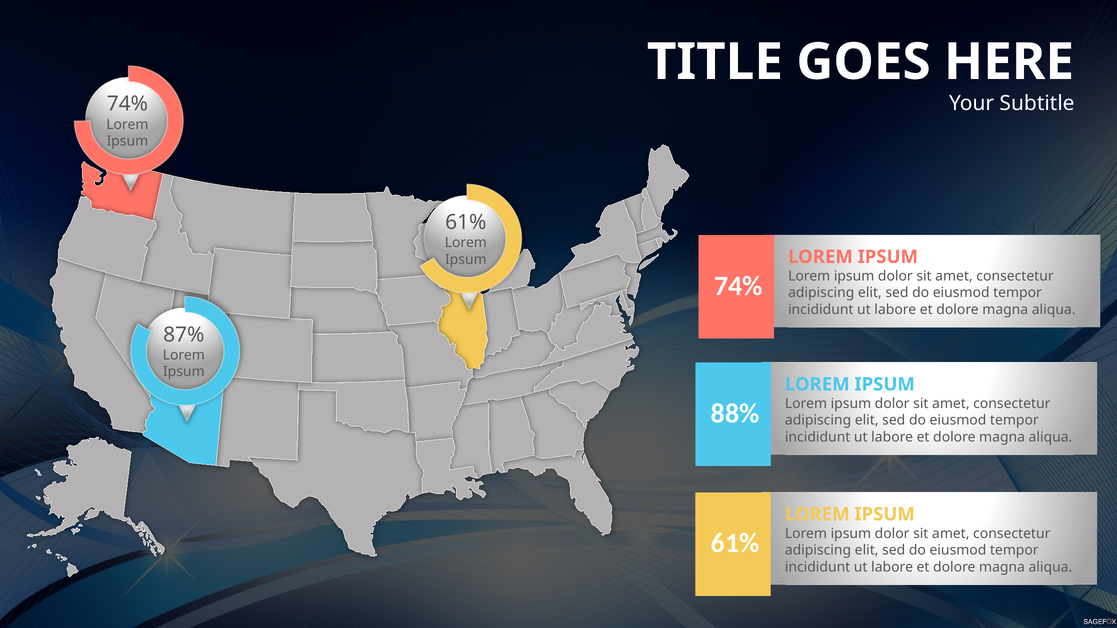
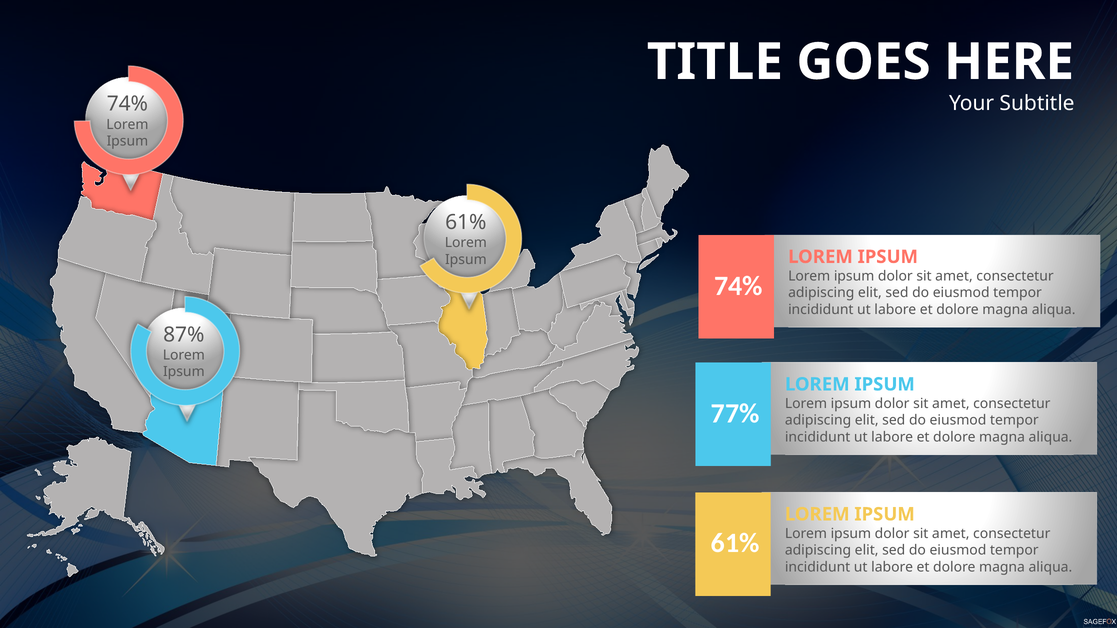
88%: 88% -> 77% (735, 414)
